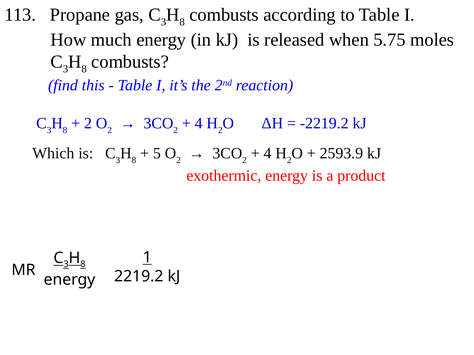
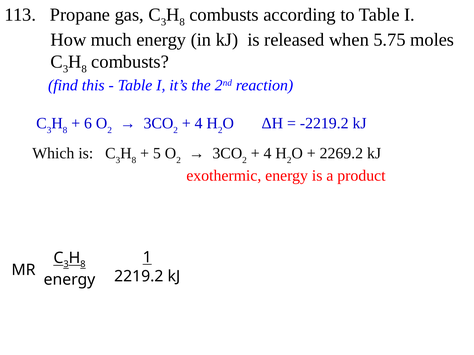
2: 2 -> 6 (88, 123)
2593.9: 2593.9 -> 2269.2 (341, 154)
